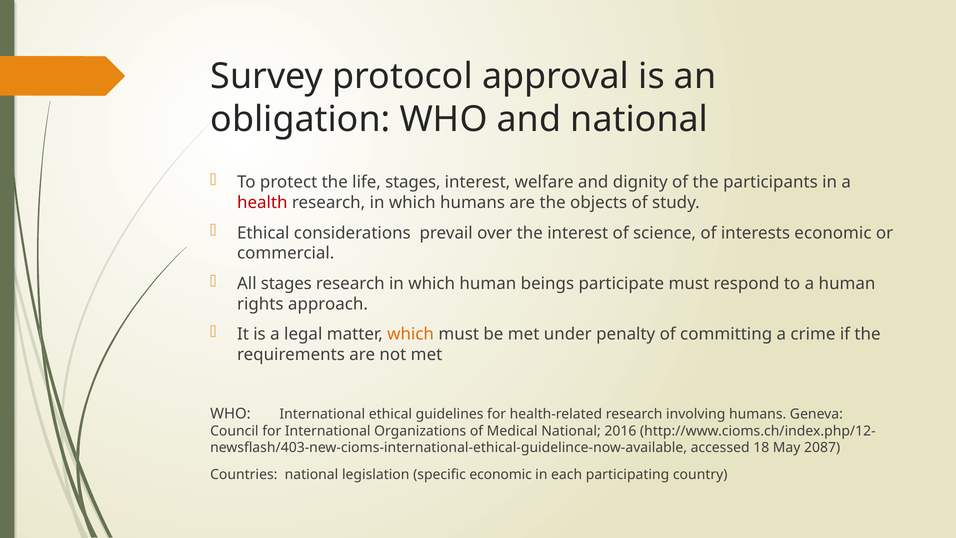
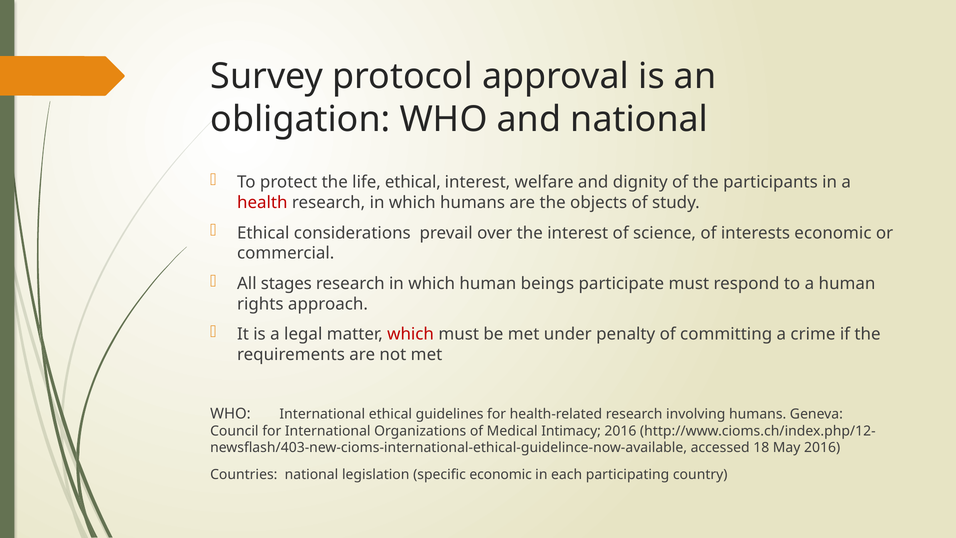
life stages: stages -> ethical (413, 182)
which colour: orange -> red (411, 334)
Medical National: National -> Intimacy (571, 431)
May 2087: 2087 -> 2016 (822, 448)
